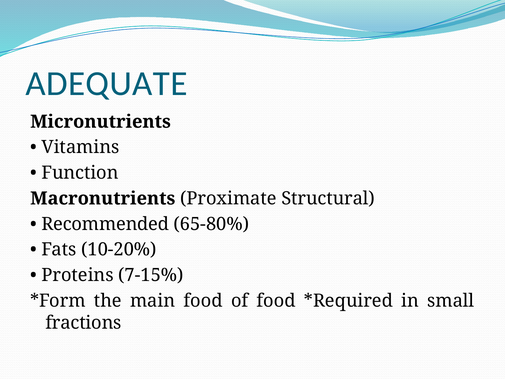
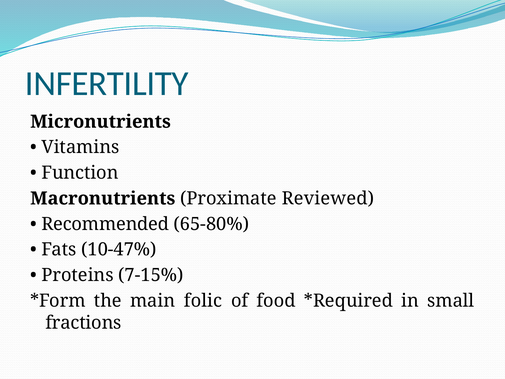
ADEQUATE: ADEQUATE -> INFERTILITY (107, 83)
Structural: Structural -> Reviewed (328, 198)
10-20%: 10-20% -> 10-47% (119, 249)
main food: food -> folic (203, 301)
